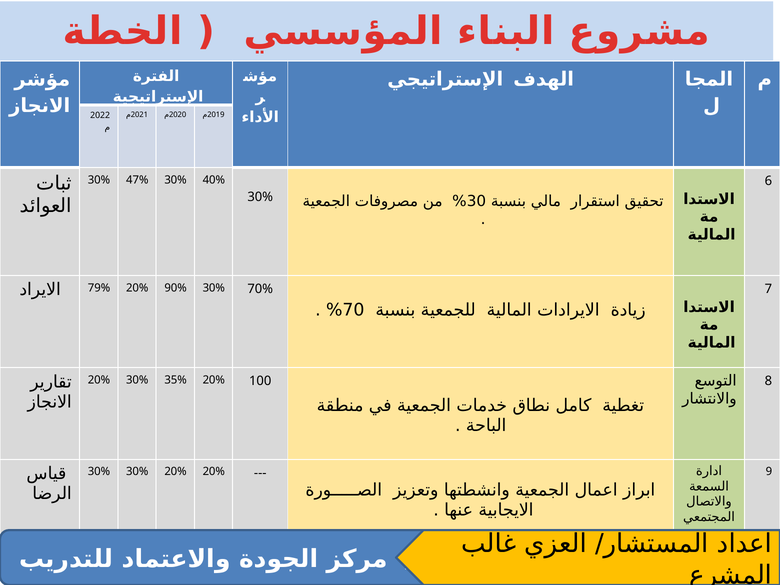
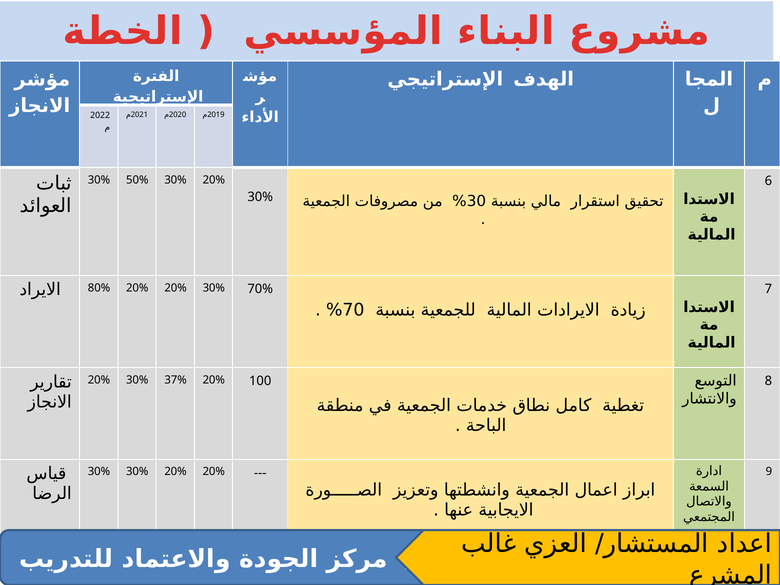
47%: 47% -> 50% (137, 180)
40%: 40% -> 20% (214, 180)
79%: 79% -> 80% (99, 288)
90%: 90% -> 20% (176, 288)
35%: 35% -> 37% (176, 380)
